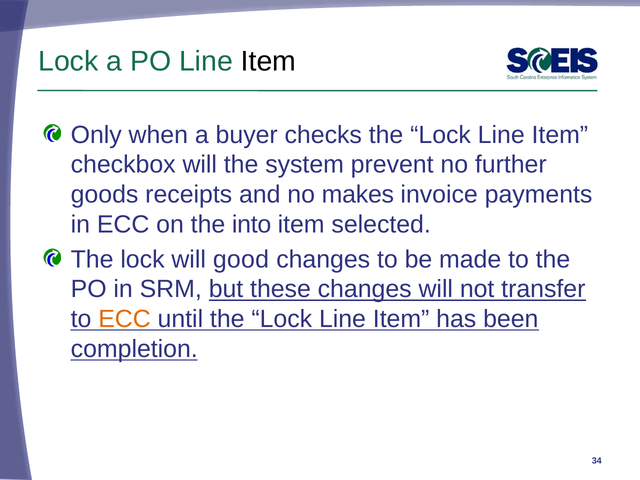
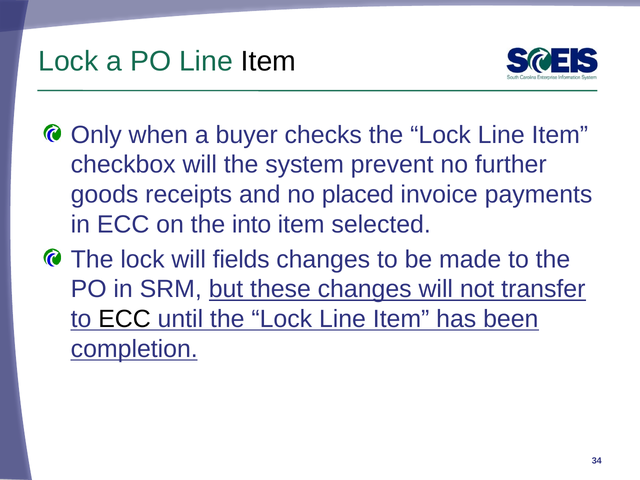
makes: makes -> placed (358, 195)
good: good -> fields (241, 259)
ECC colour: orange -> black (125, 319)
